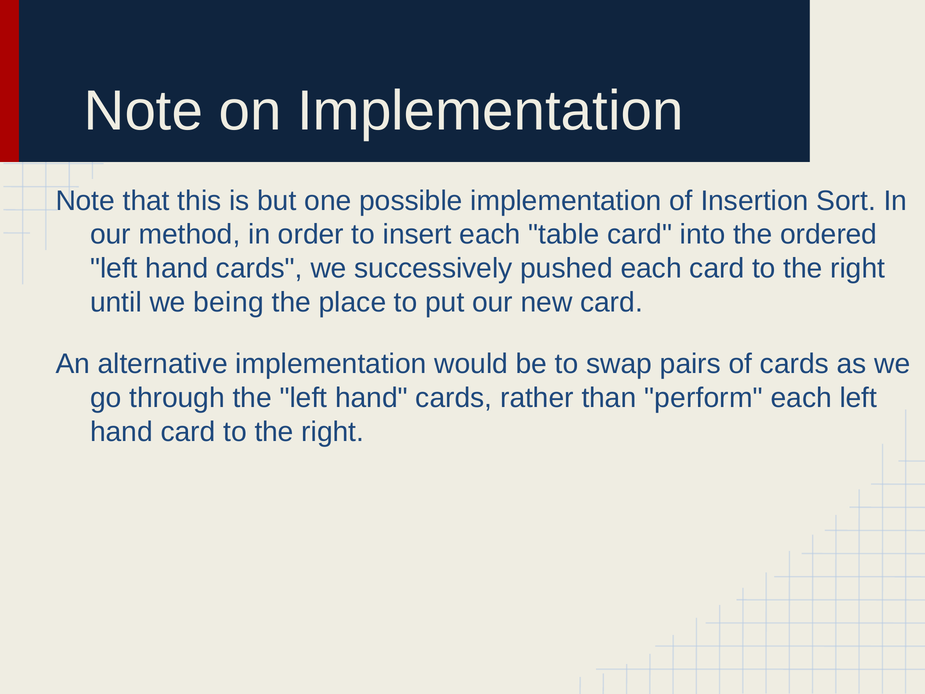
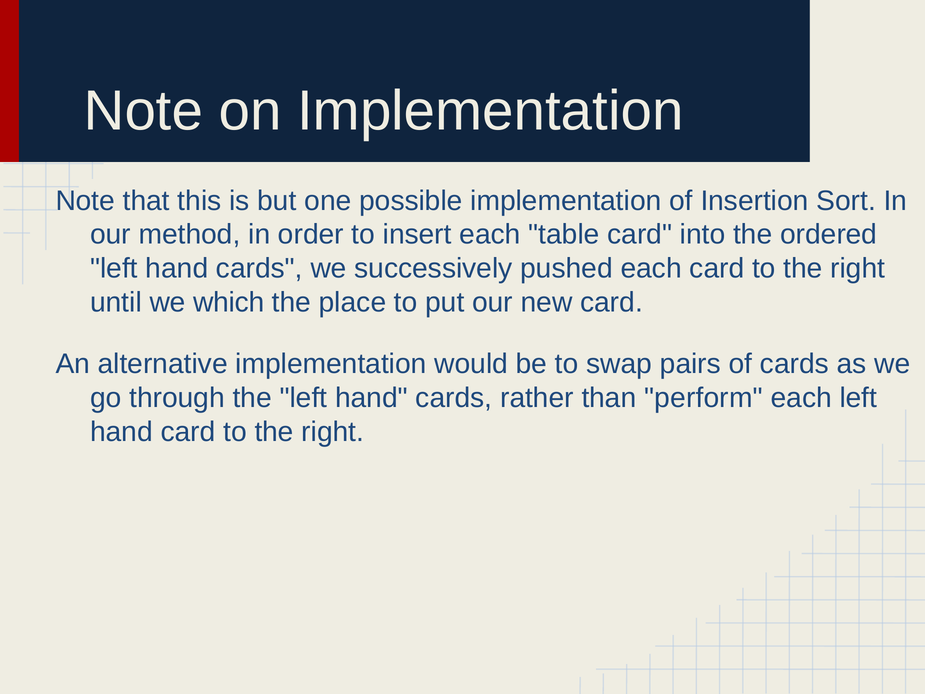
being: being -> which (229, 302)
